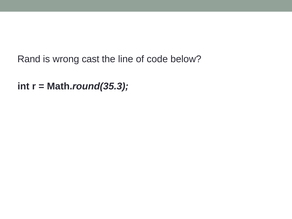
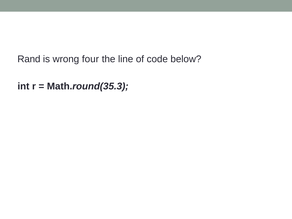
cast: cast -> four (90, 59)
